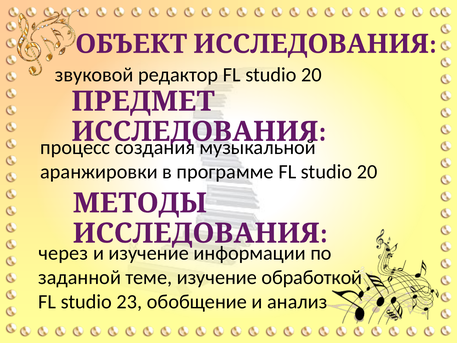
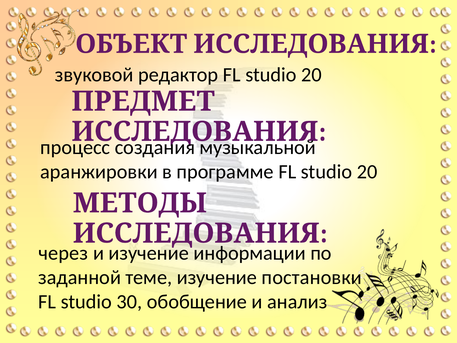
обработкой: обработкой -> постановки (312, 277)
23: 23 -> 30 (129, 302)
